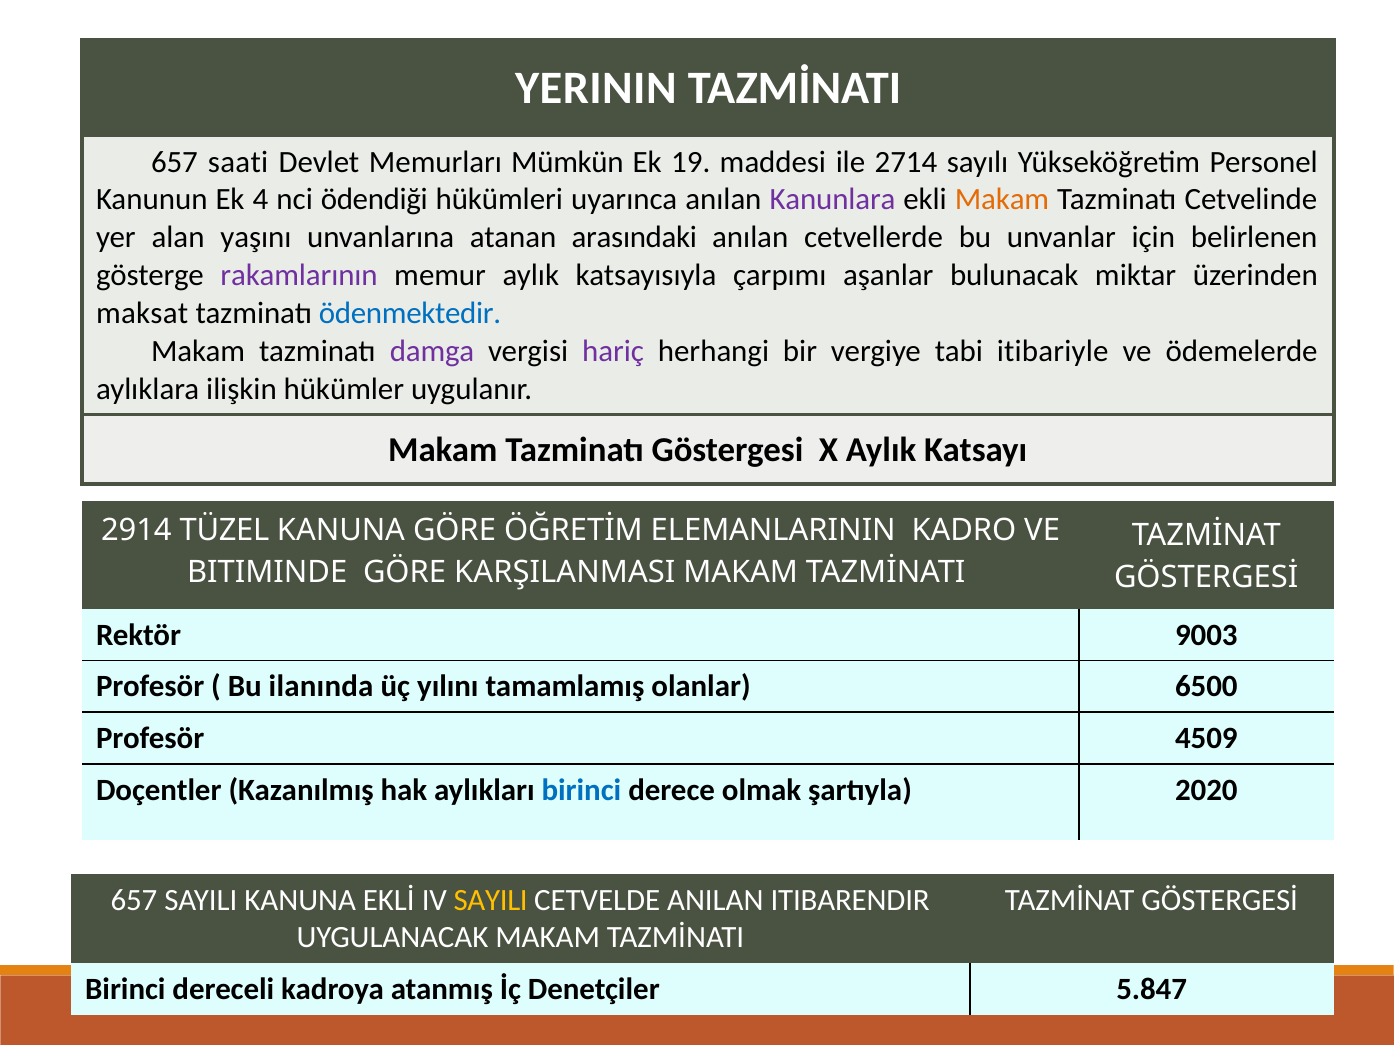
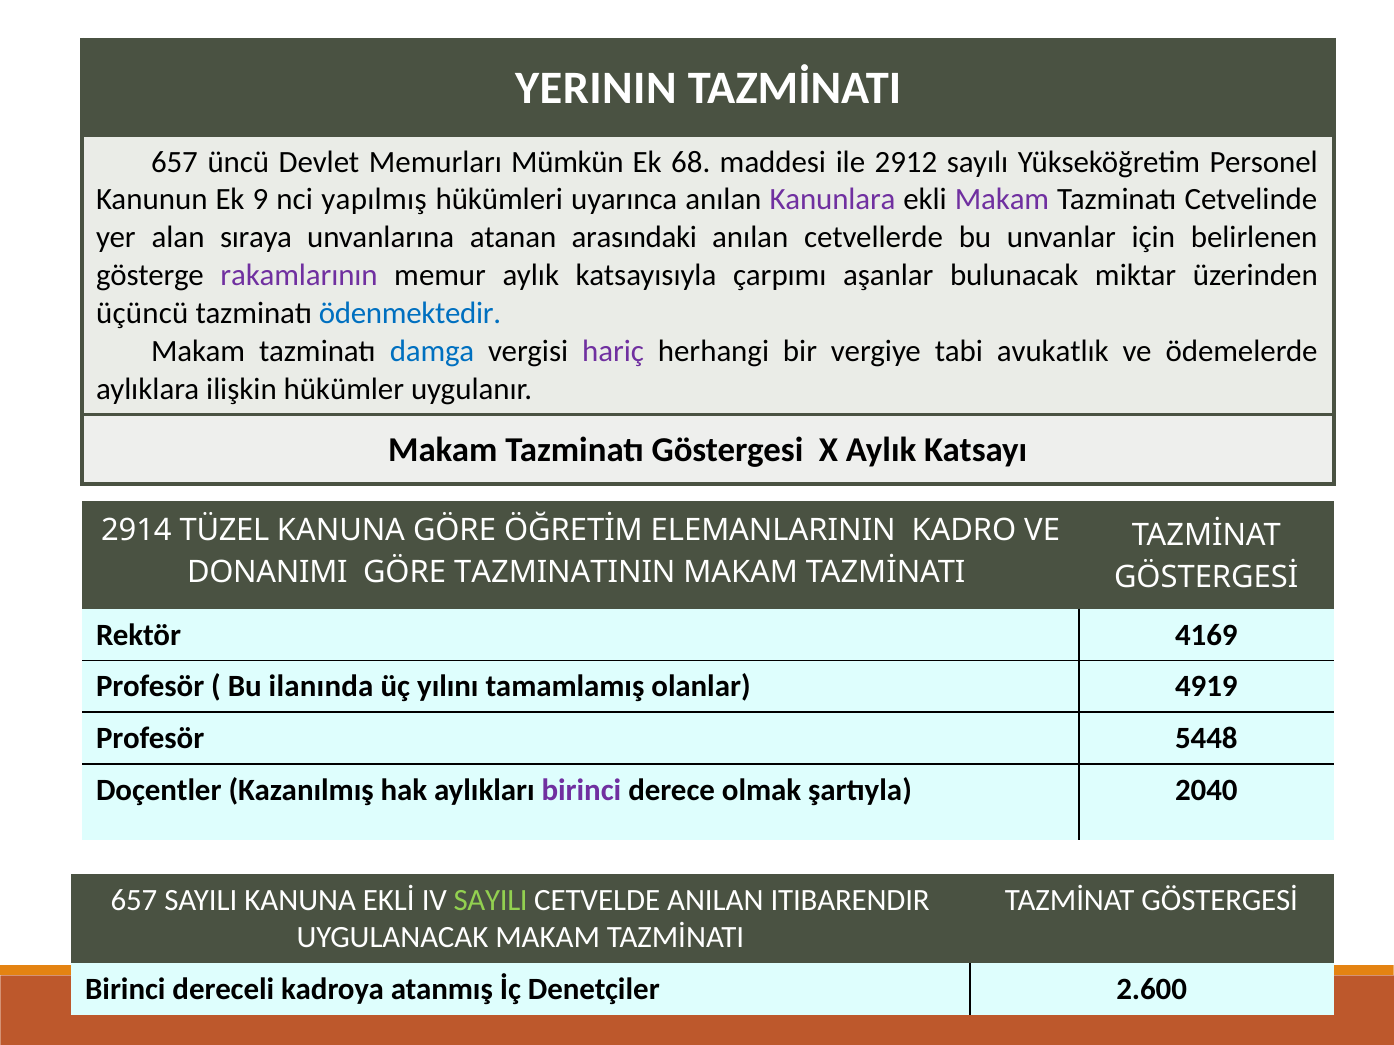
saati: saati -> üncü (238, 162)
19: 19 -> 68 (691, 162)
2714: 2714 -> 2912 (906, 162)
4: 4 -> 9 (261, 200)
ödendiği: ödendiği -> yapılmış (374, 200)
Makam colour: orange -> purple (1002, 200)
yaşını: yaşını -> sıraya (256, 238)
maksat: maksat -> üçüncü (142, 313)
damga colour: purple -> blue (432, 351)
itibariyle: itibariyle -> avukatlık (1053, 351)
BITIMINDE: BITIMINDE -> DONANIMI (267, 573)
KARŞILANMASI: KARŞILANMASI -> TAZMINATININ (565, 573)
9003: 9003 -> 4169 (1206, 635)
6500: 6500 -> 4919 (1206, 687)
4509: 4509 -> 5448 (1206, 739)
birinci colour: blue -> purple (581, 791)
2020: 2020 -> 2040 (1206, 791)
SAYILI colour: yellow -> light green (491, 900)
5.847: 5.847 -> 2.600 (1152, 990)
